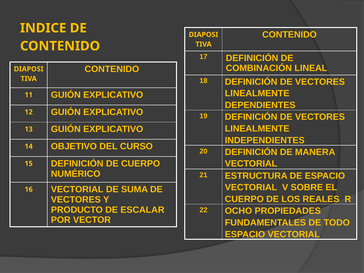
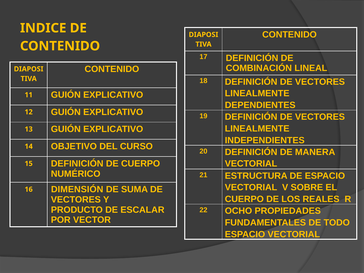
16 VECTORIAL: VECTORIAL -> DIMENSIÓN (77, 189)
